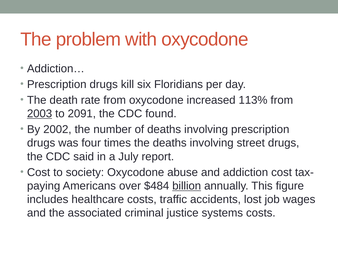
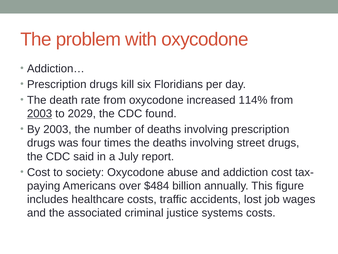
113%: 113% -> 114% (253, 100)
2091: 2091 -> 2029 (82, 113)
By 2002: 2002 -> 2003 (57, 129)
billion underline: present -> none (187, 186)
